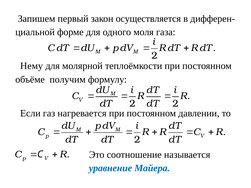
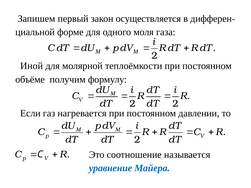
Нему: Нему -> Иной (32, 66)
